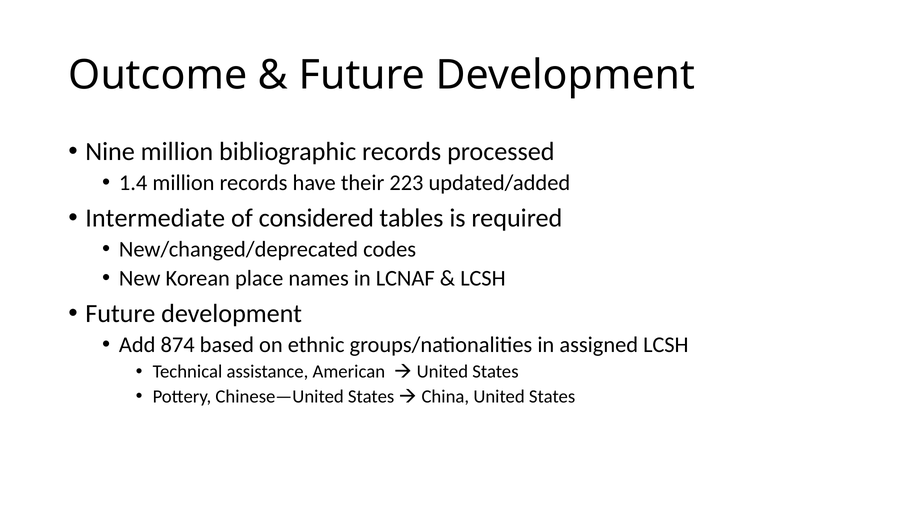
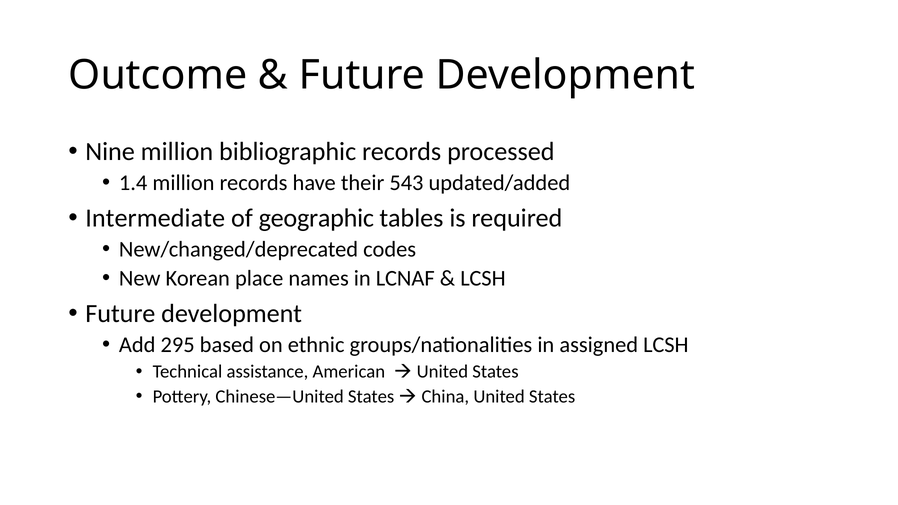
223: 223 -> 543 (406, 183)
considered: considered -> geographic (316, 218)
874: 874 -> 295 (178, 345)
